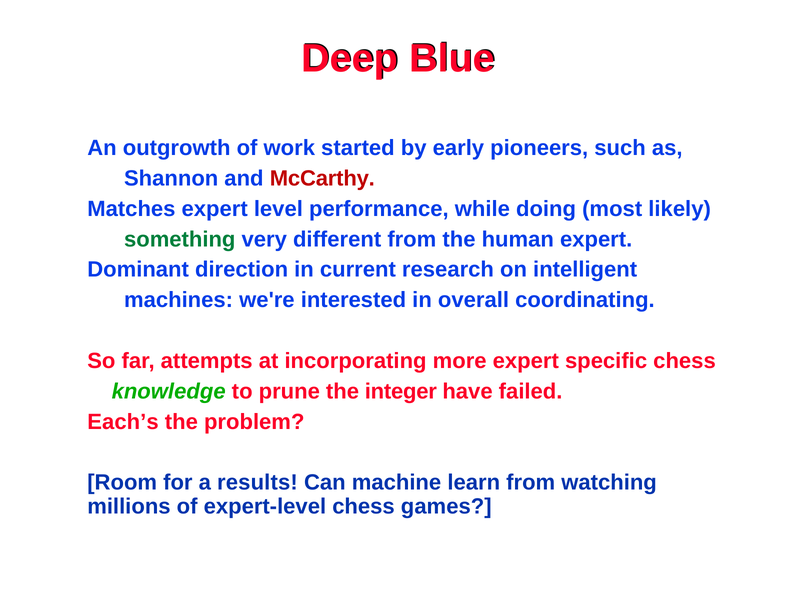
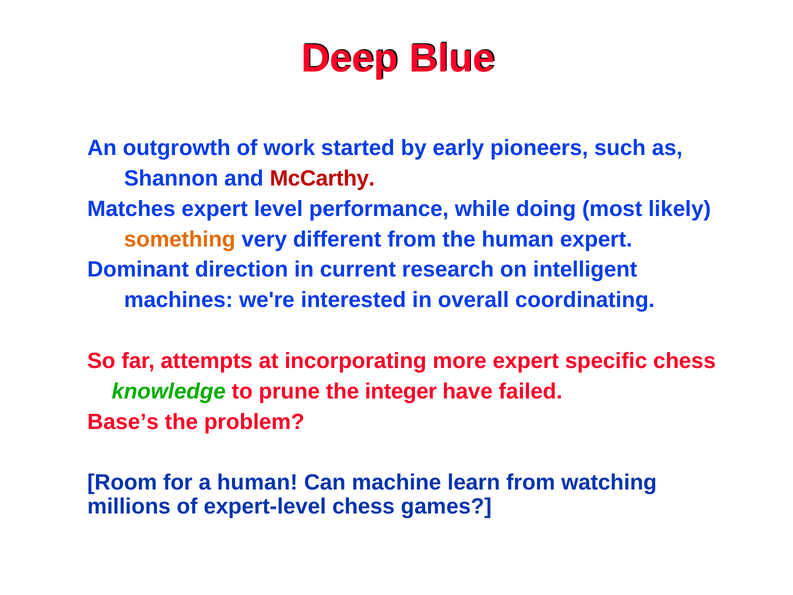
something colour: green -> orange (180, 239)
Each’s: Each’s -> Base’s (123, 422)
a results: results -> human (257, 482)
